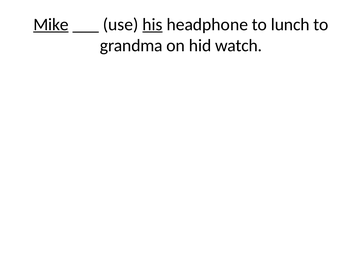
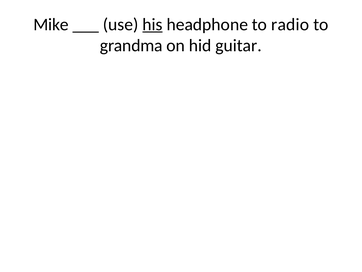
Mike underline: present -> none (51, 24)
lunch: lunch -> radio (290, 24)
watch: watch -> guitar (239, 46)
